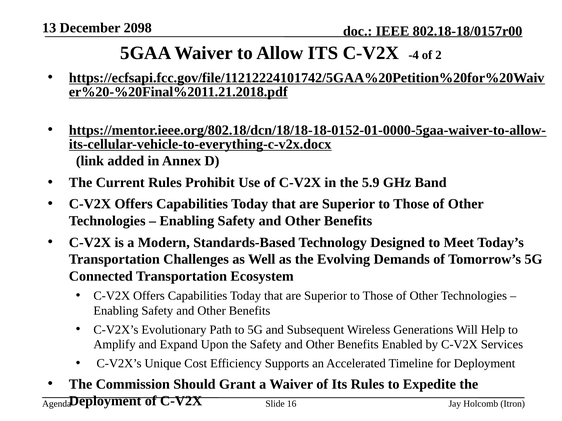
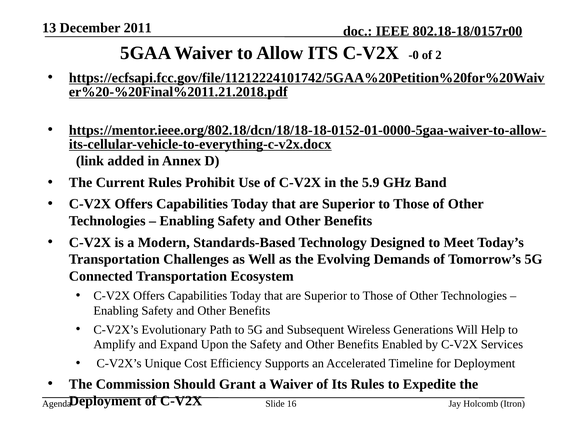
2098: 2098 -> 2011 (138, 28)
-4: -4 -> -0 (414, 55)
